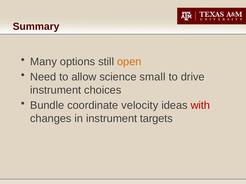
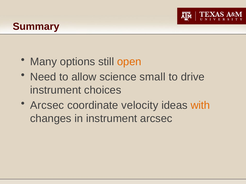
Bundle: Bundle -> Arcsec (47, 106)
with colour: red -> orange (200, 106)
instrument targets: targets -> arcsec (156, 119)
